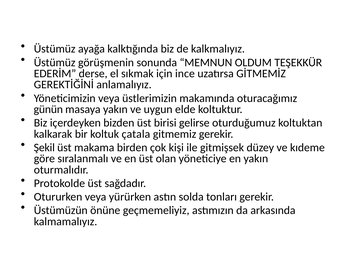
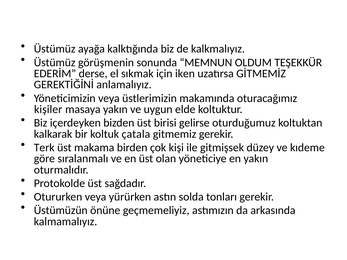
ince: ince -> iken (185, 74)
günün: günün -> kişiler (48, 109)
Şekil: Şekil -> Terk (44, 148)
